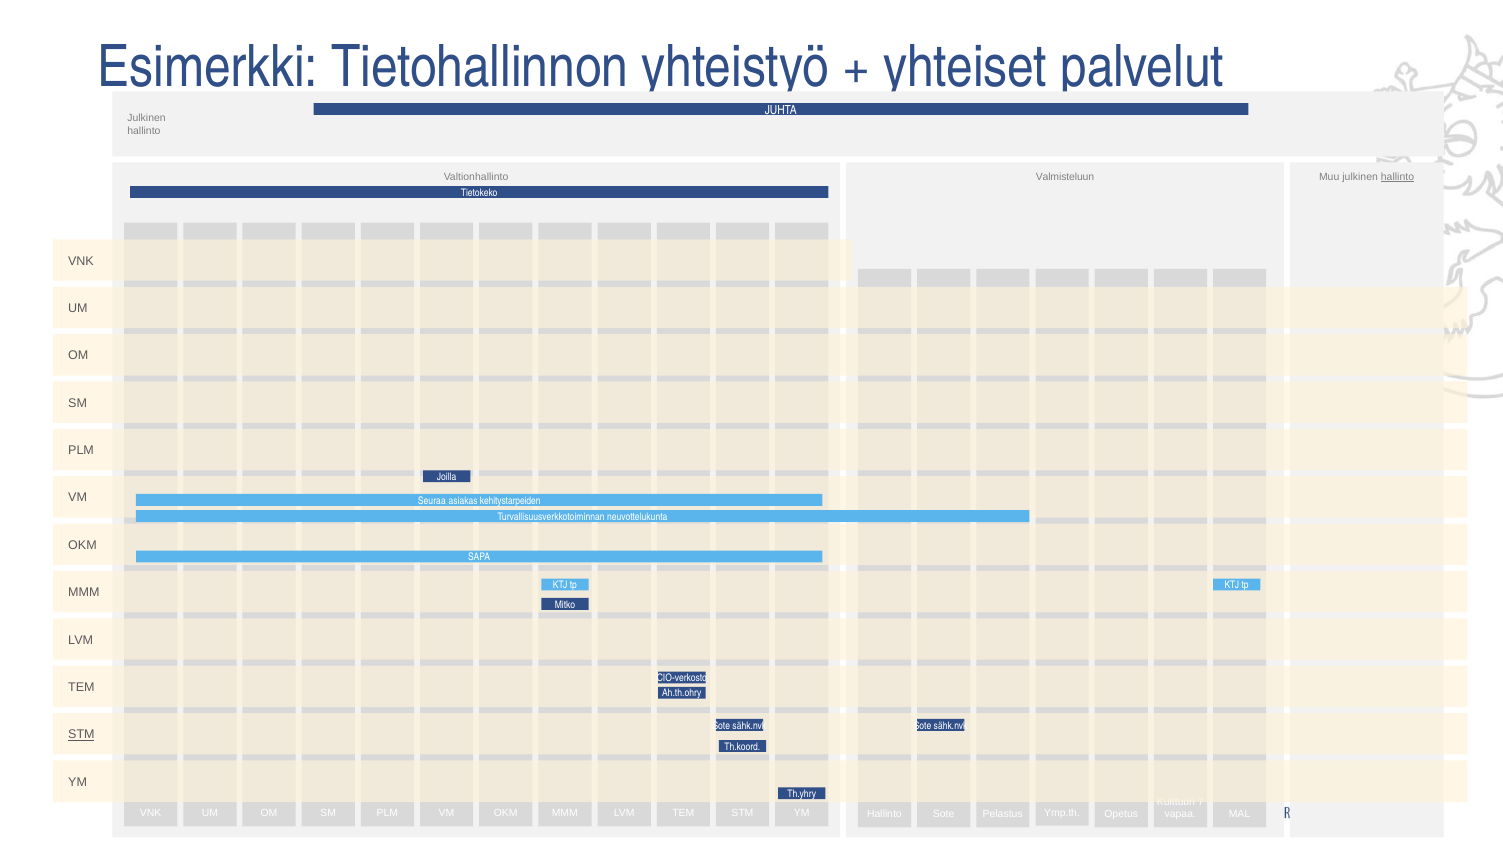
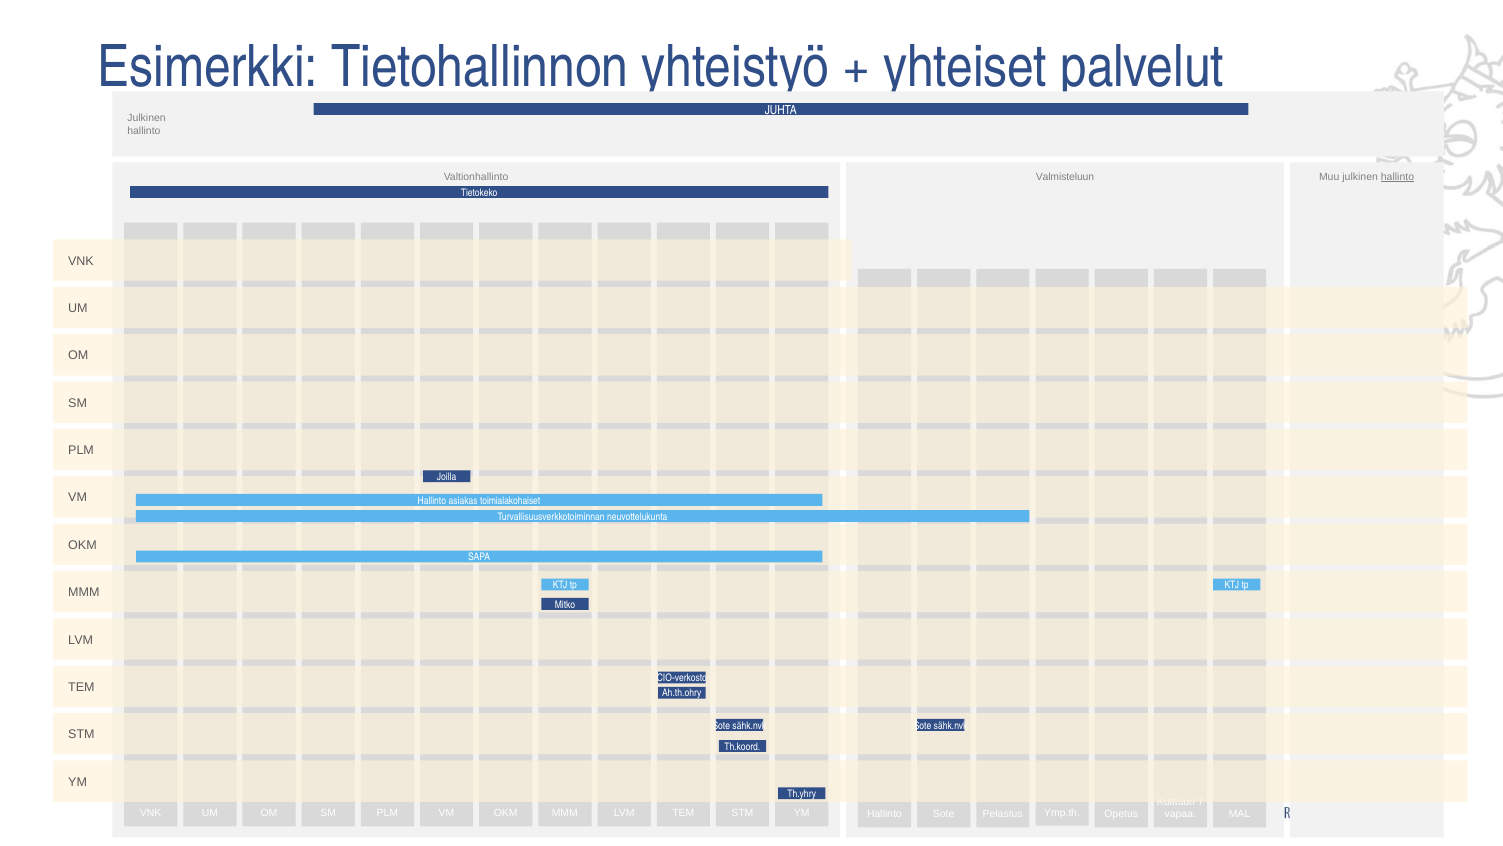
Seuraa: Seuraa -> Hallinto (432, 500)
kehitystarpeiden: kehitystarpeiden -> toimialakohaiset (510, 500)
STM underline: present -> none (81, 734)
